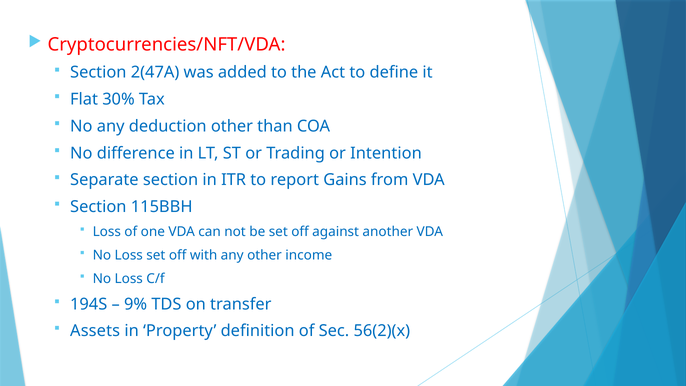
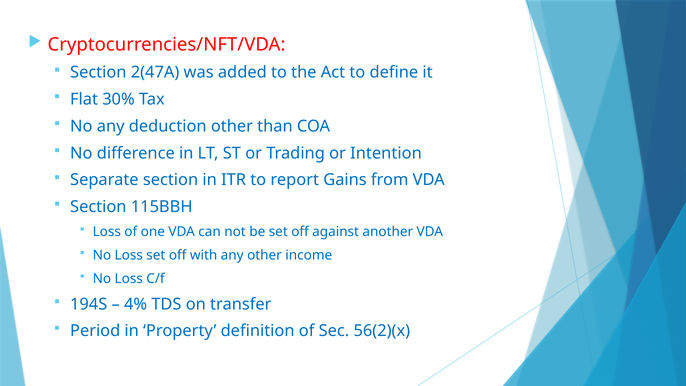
9%: 9% -> 4% (136, 304)
Assets: Assets -> Period (95, 331)
